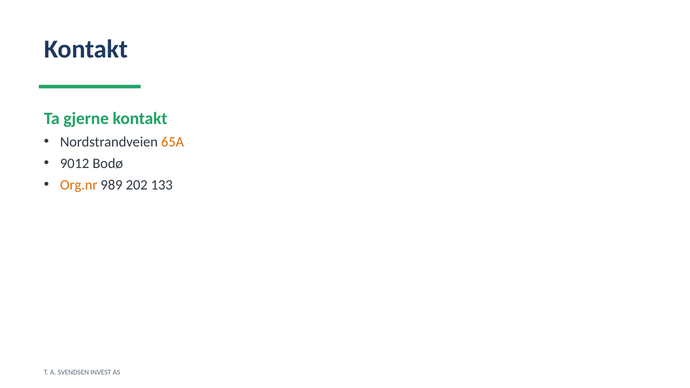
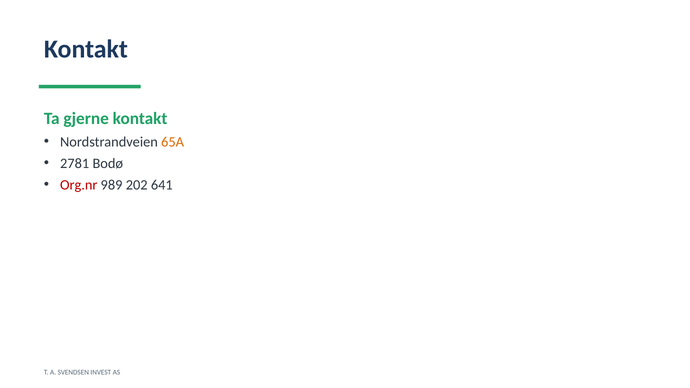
9012: 9012 -> 2781 (75, 163)
Org.nr colour: orange -> red (79, 185)
133: 133 -> 641 (162, 185)
